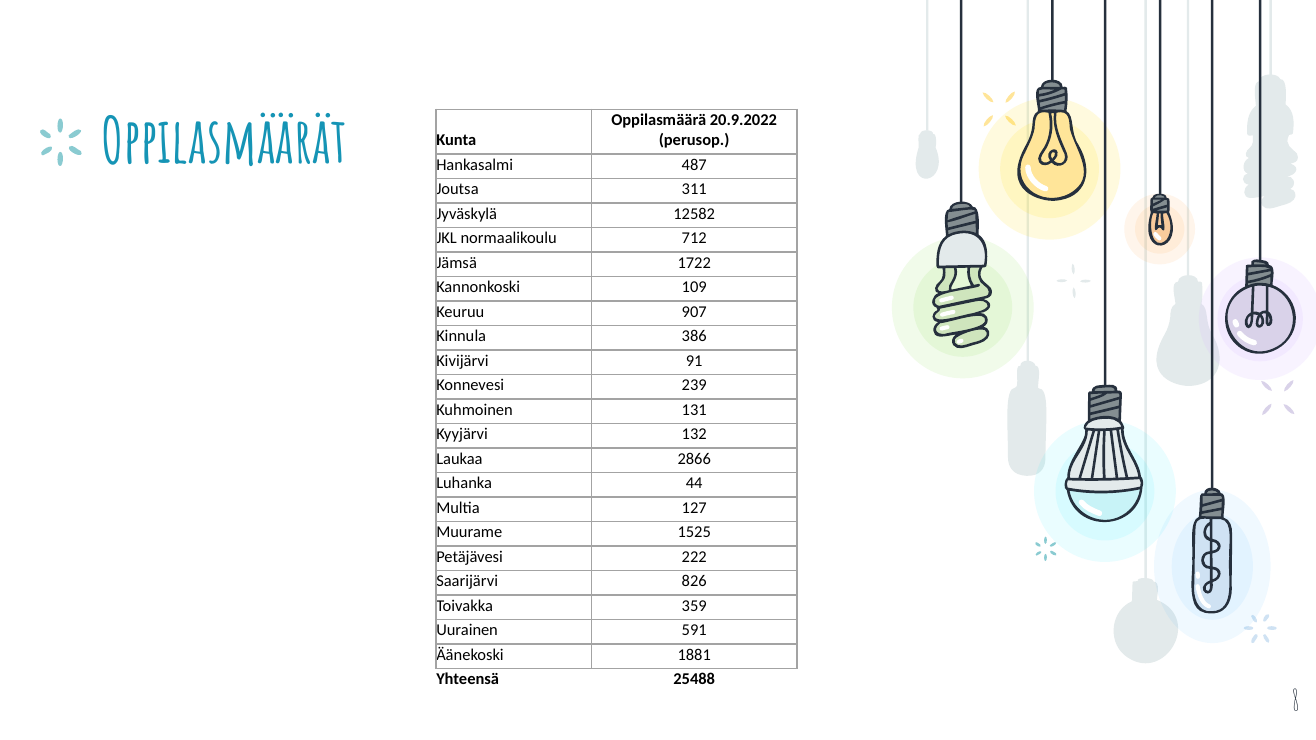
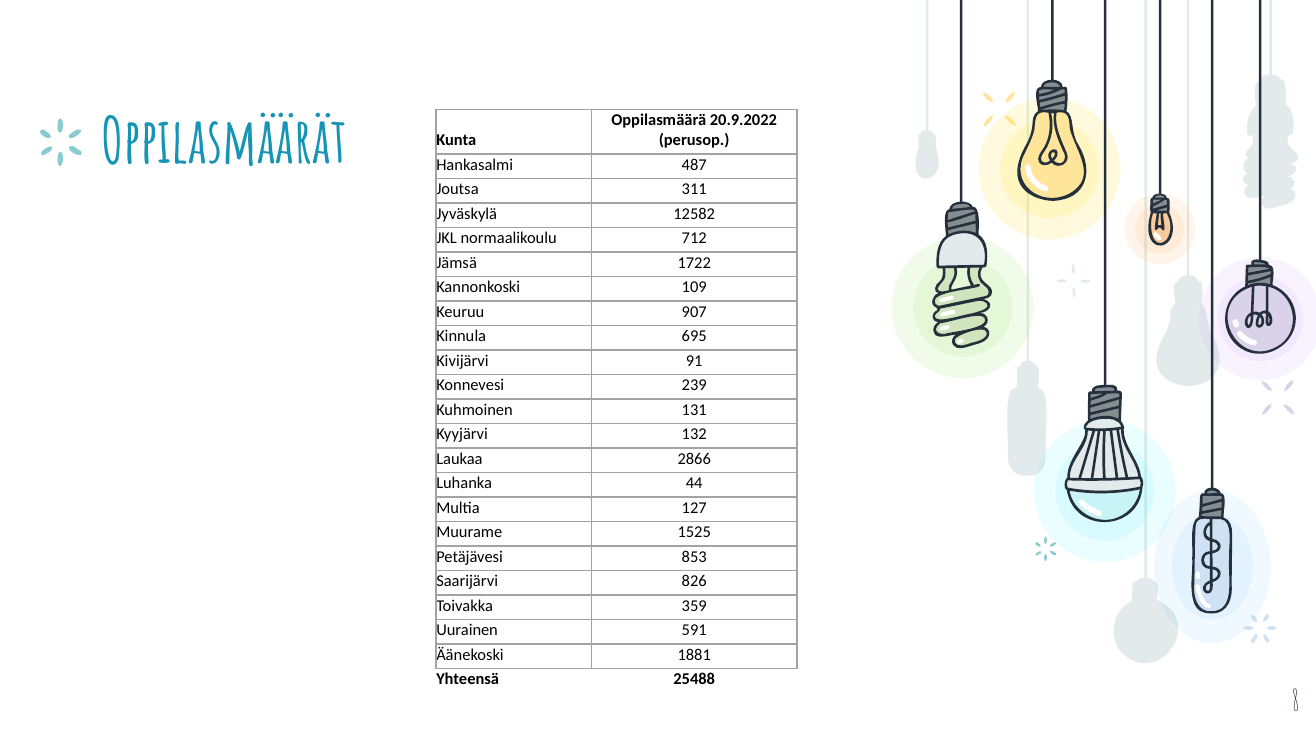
386: 386 -> 695 (694, 336)
222: 222 -> 853 (694, 557)
